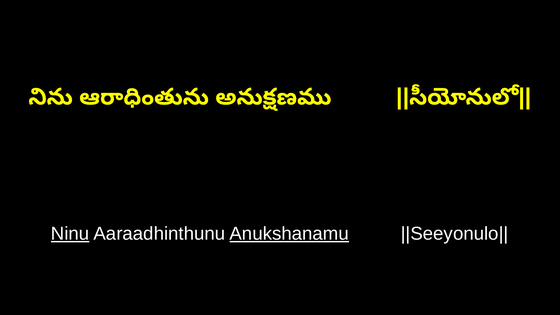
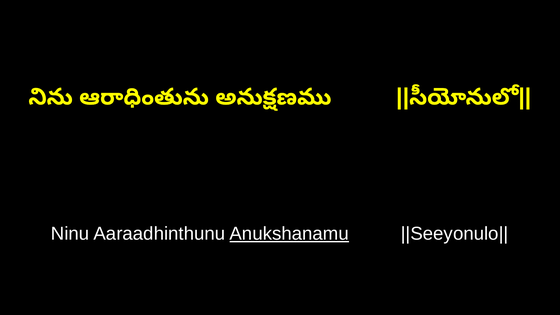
Ninu underline: present -> none (70, 234)
